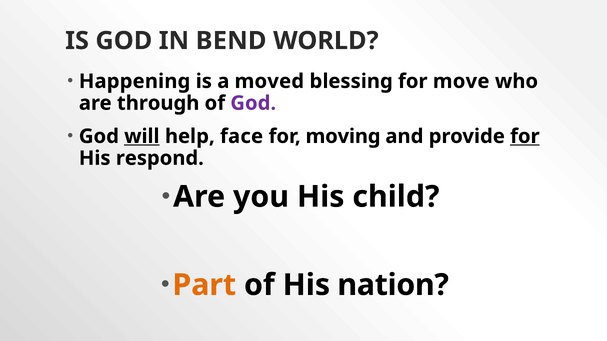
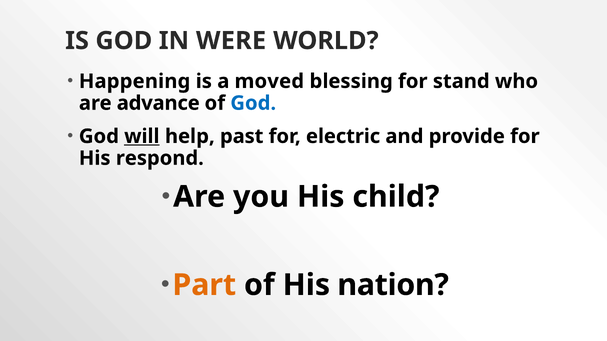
BEND: BEND -> WERE (231, 41)
move: move -> stand (461, 81)
through: through -> advance (158, 103)
God colour: purple -> blue (253, 103)
face: face -> past (242, 137)
moving: moving -> electric (343, 137)
for underline: present -> none (525, 137)
